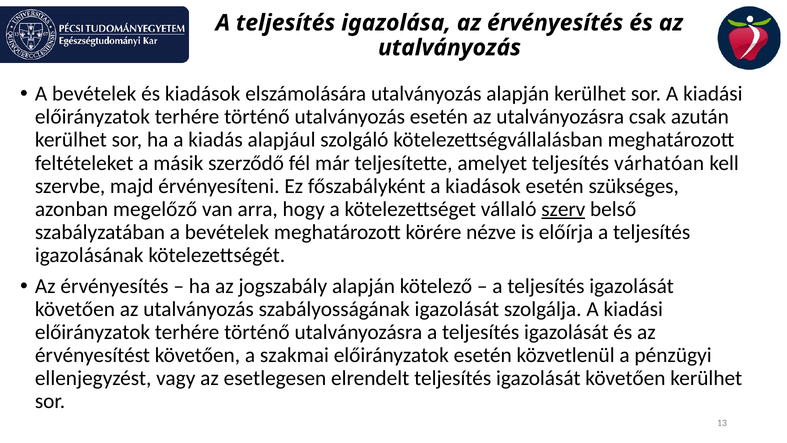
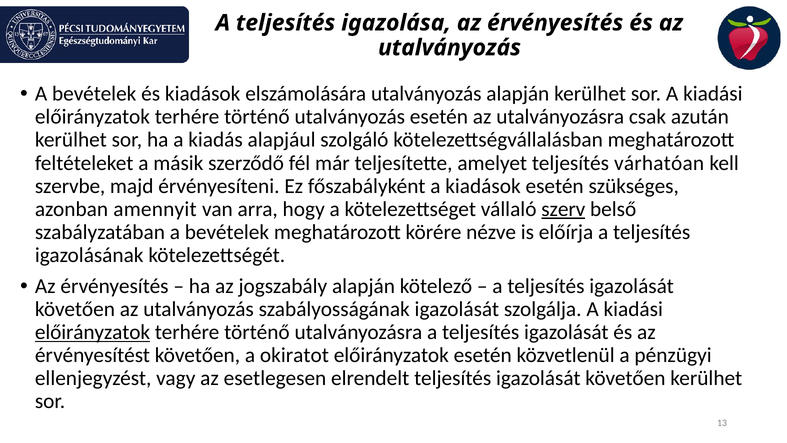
megelőző: megelőző -> amennyit (155, 209)
előirányzatok underline: none -> present (93, 332)
szakmai: szakmai -> okiratot (294, 355)
